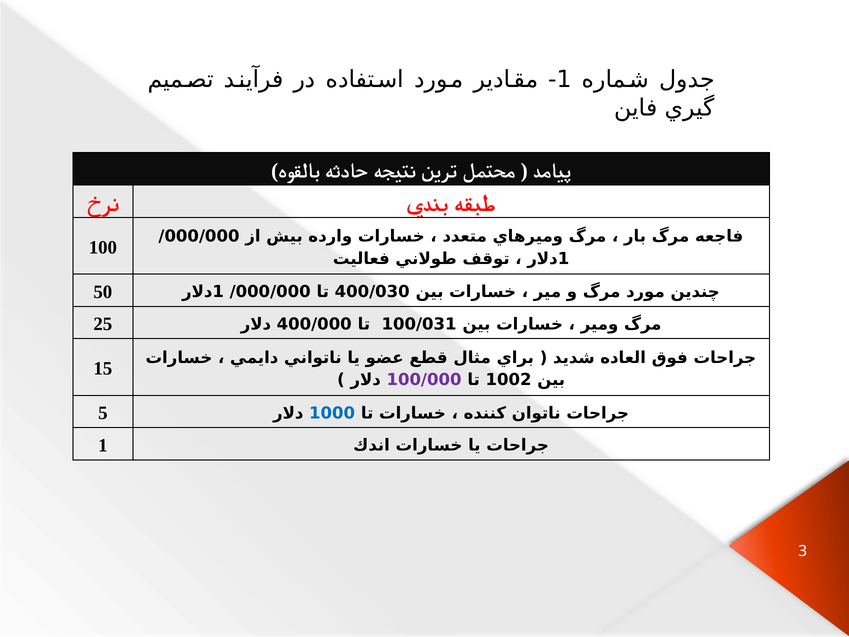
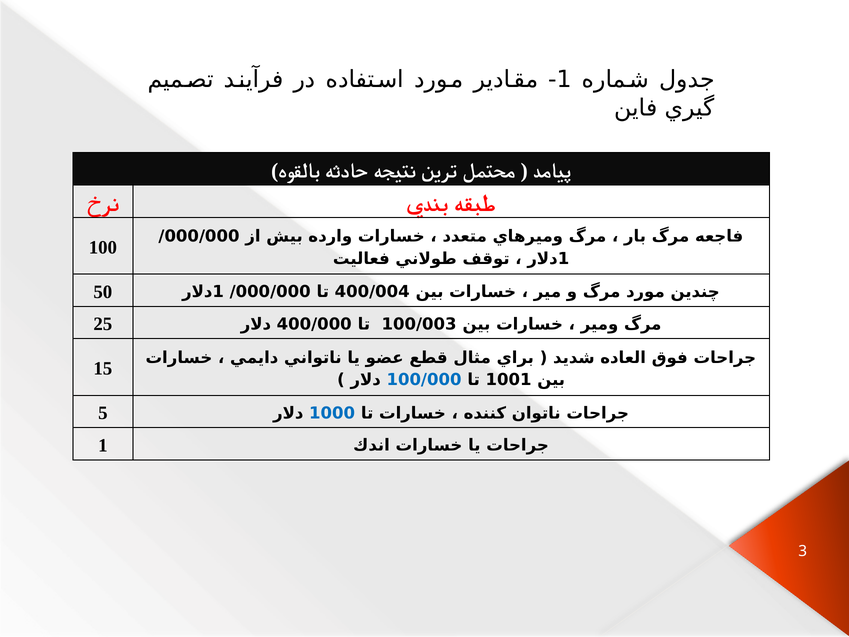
400/030: 400/030 -> 400/004 (372, 292)
100/031: 100/031 -> 100/003 (419, 324)
100/000 colour: purple -> blue (424, 380)
1002: 1002 -> 1001 (509, 380)
